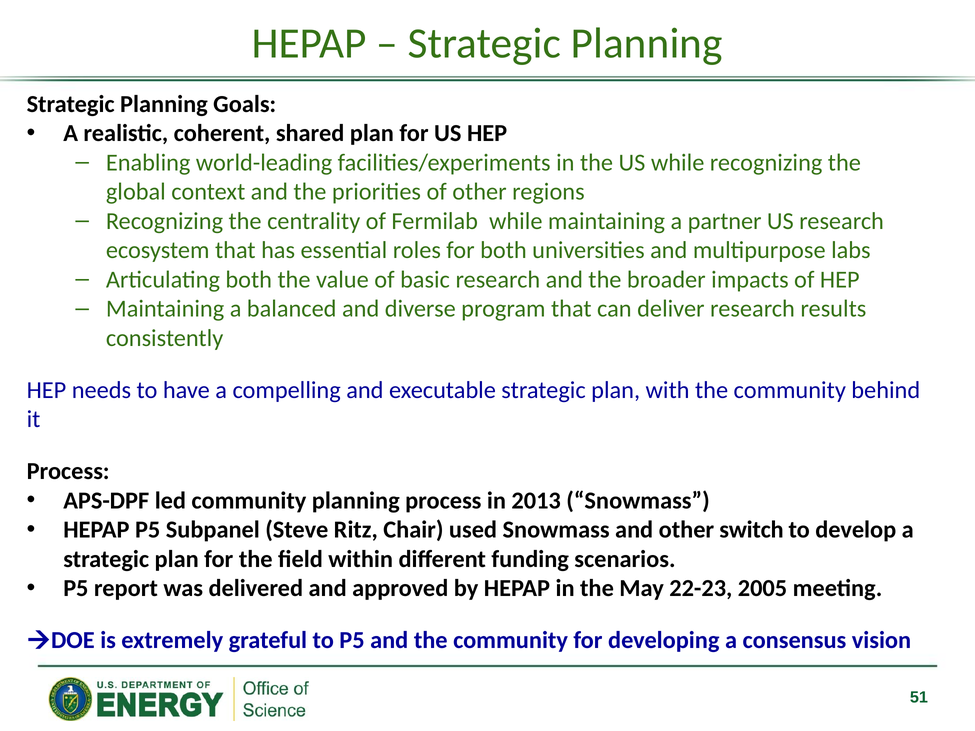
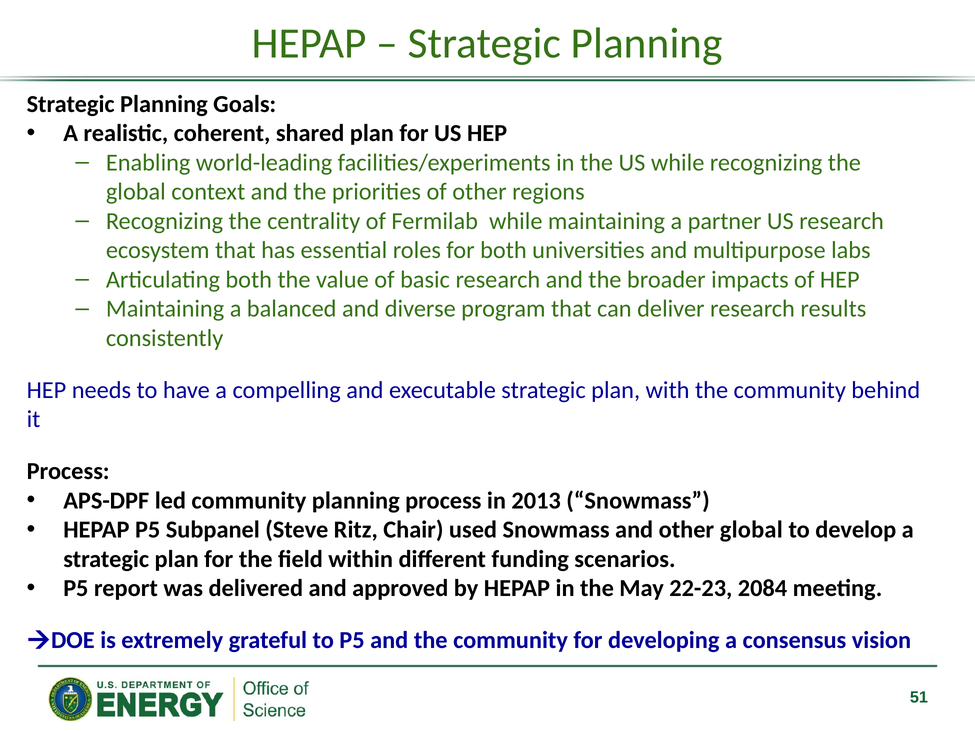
other switch: switch -> global (751, 530)
2005: 2005 -> 2084 (762, 589)
